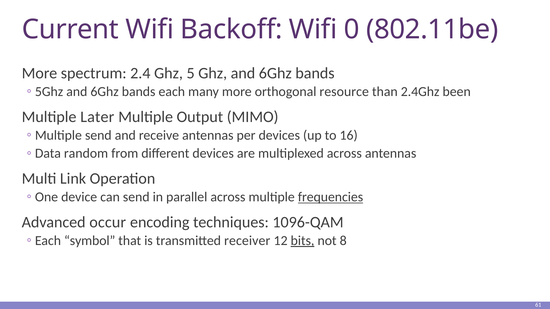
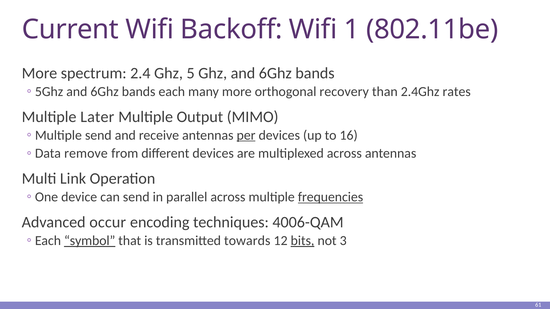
0: 0 -> 1 (352, 29)
resource: resource -> recovery (344, 92)
been: been -> rates (457, 92)
per underline: none -> present (246, 135)
random: random -> remove (86, 154)
1096-QAM: 1096-QAM -> 4006-QAM (308, 222)
symbol underline: none -> present (90, 241)
receiver: receiver -> towards (247, 241)
8: 8 -> 3 (343, 241)
